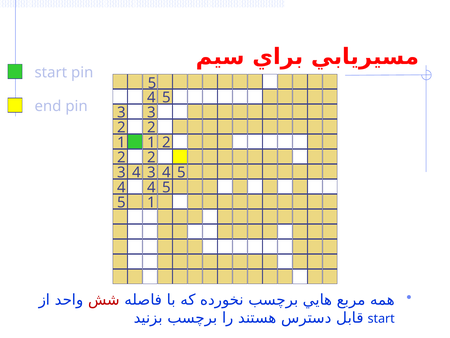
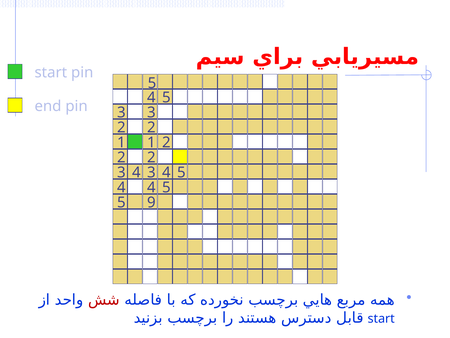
5 1: 1 -> 9 (151, 202)
